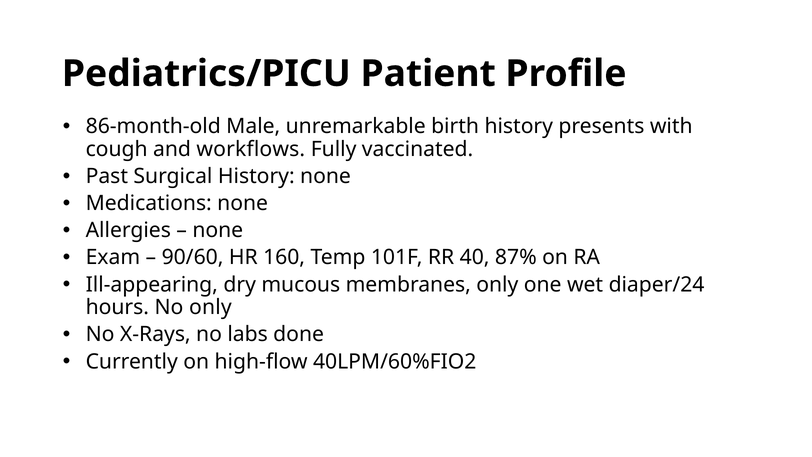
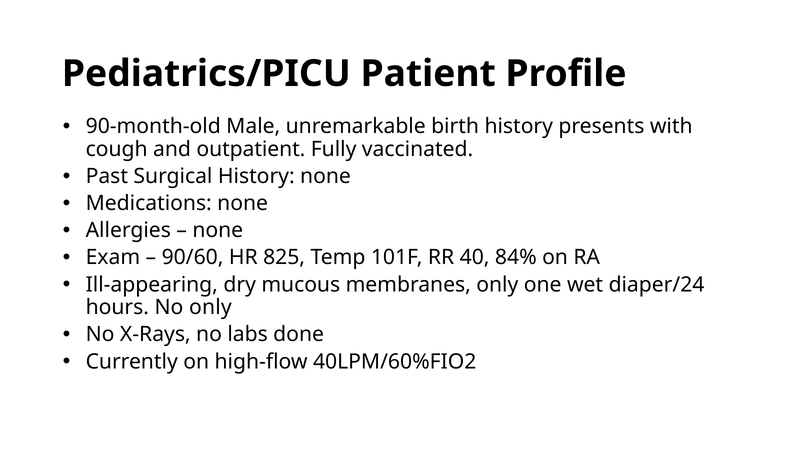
86-month-old: 86-month-old -> 90-month-old (153, 126)
workflows: workflows -> outpatient (251, 149)
160: 160 -> 825 (284, 257)
87%: 87% -> 84% (516, 257)
